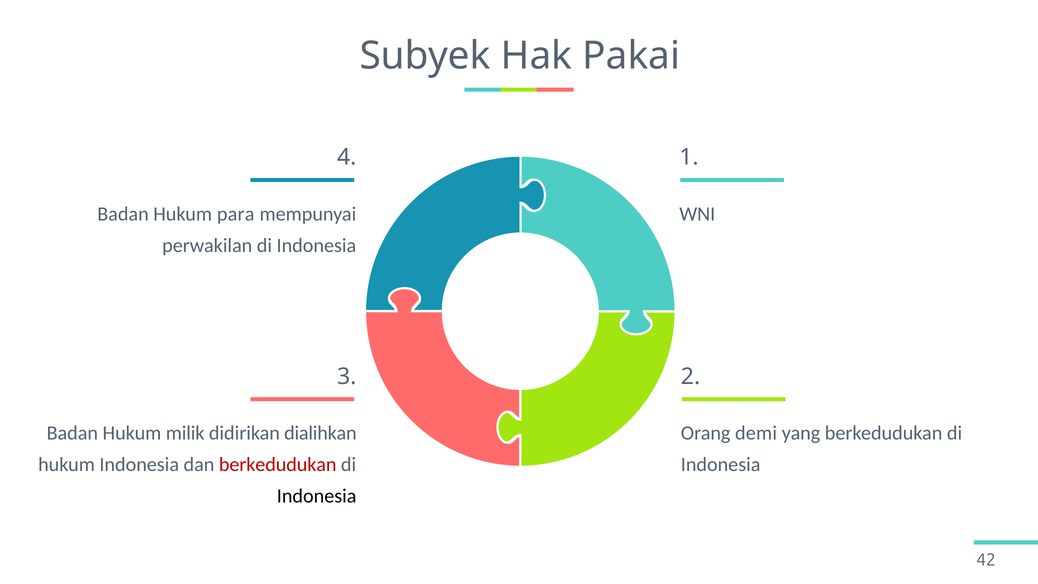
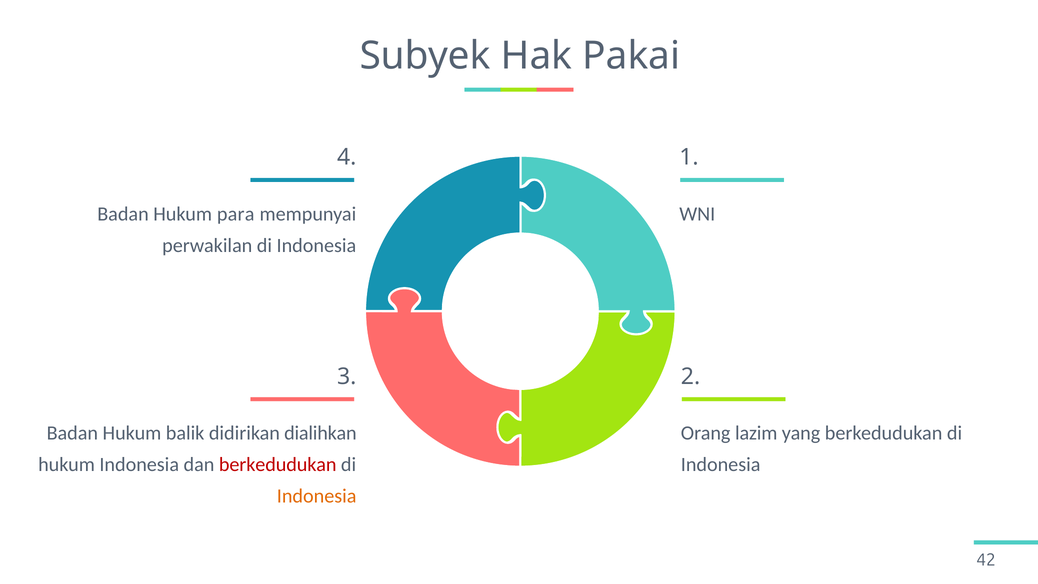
milik: milik -> balik (185, 433)
demi: demi -> lazim (756, 433)
Indonesia colour: black -> orange (317, 496)
